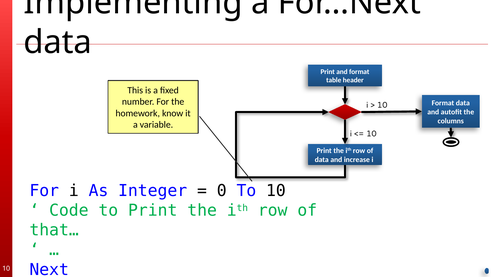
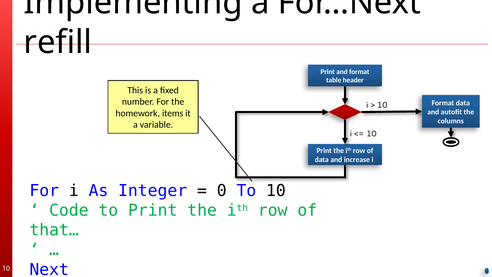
data: data -> refill (58, 42)
know: know -> items (173, 113)
